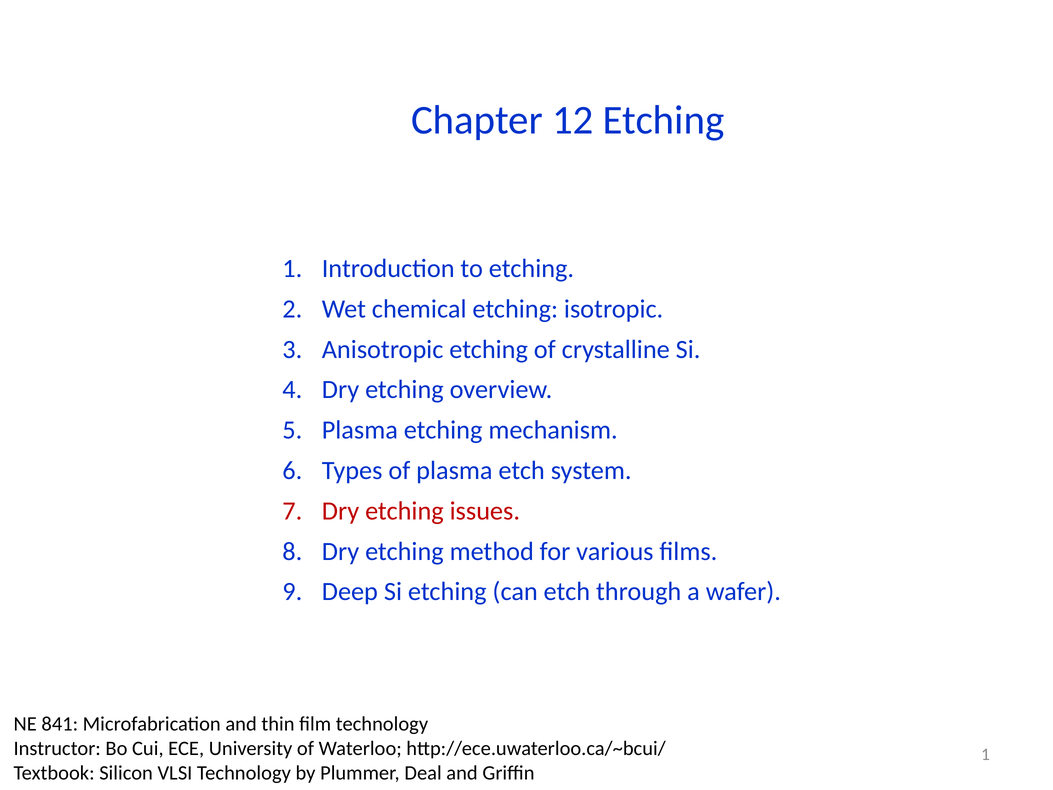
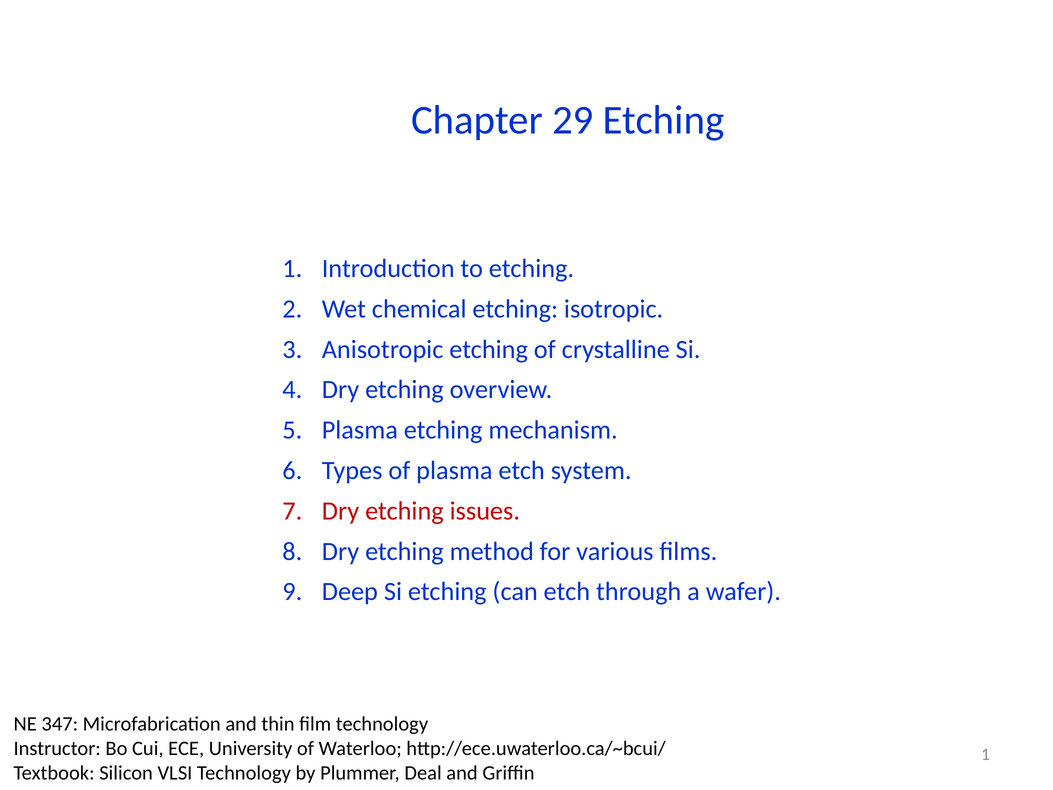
12: 12 -> 29 (573, 120)
841: 841 -> 347 (60, 724)
